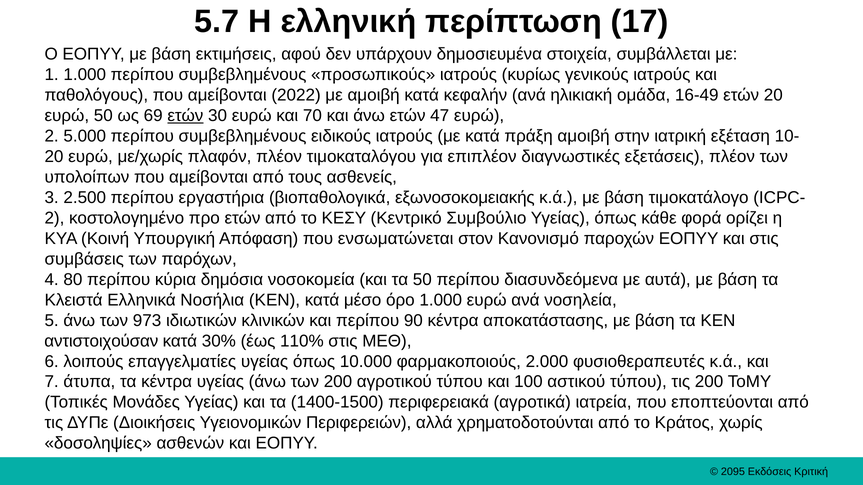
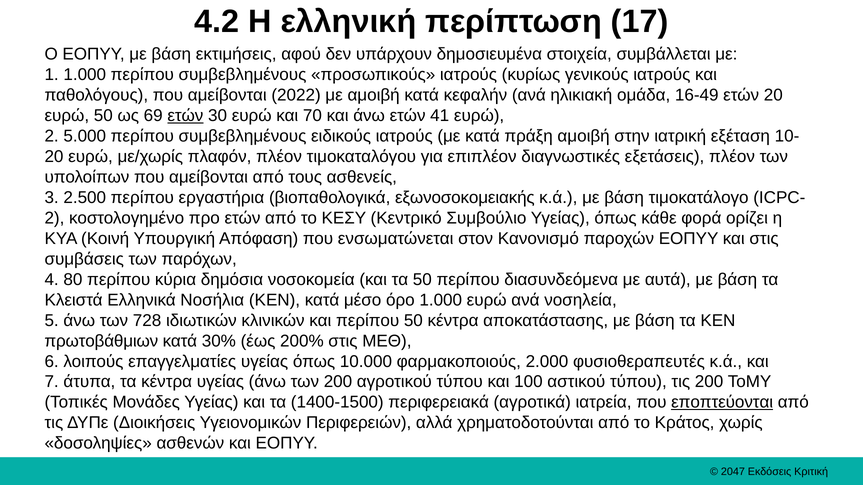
5.7: 5.7 -> 4.2 (217, 21)
47: 47 -> 41 (440, 116)
973: 973 -> 728 (147, 321)
περίπου 90: 90 -> 50 (413, 321)
αντιστοιχούσαν: αντιστοιχούσαν -> πρωτοβάθμιων (101, 341)
110%: 110% -> 200% (302, 341)
εποπτεύονται underline: none -> present (722, 403)
2095: 2095 -> 2047 (733, 472)
